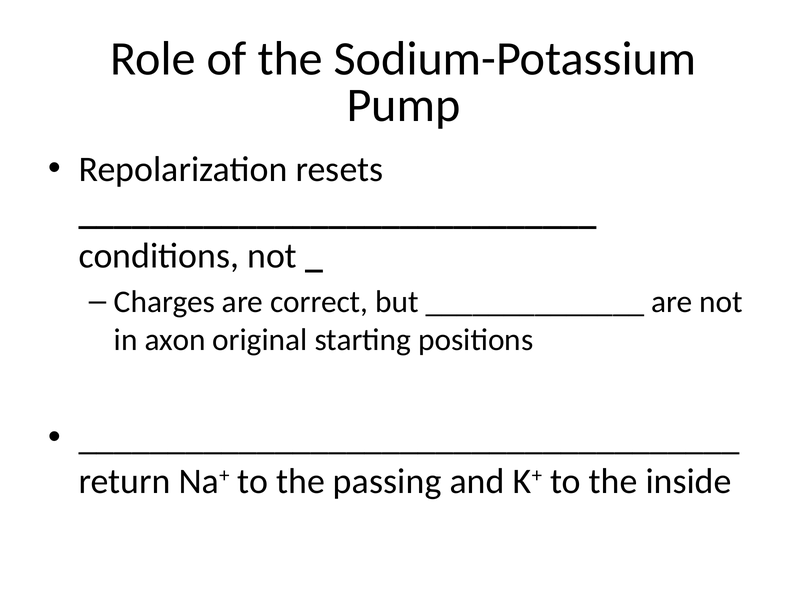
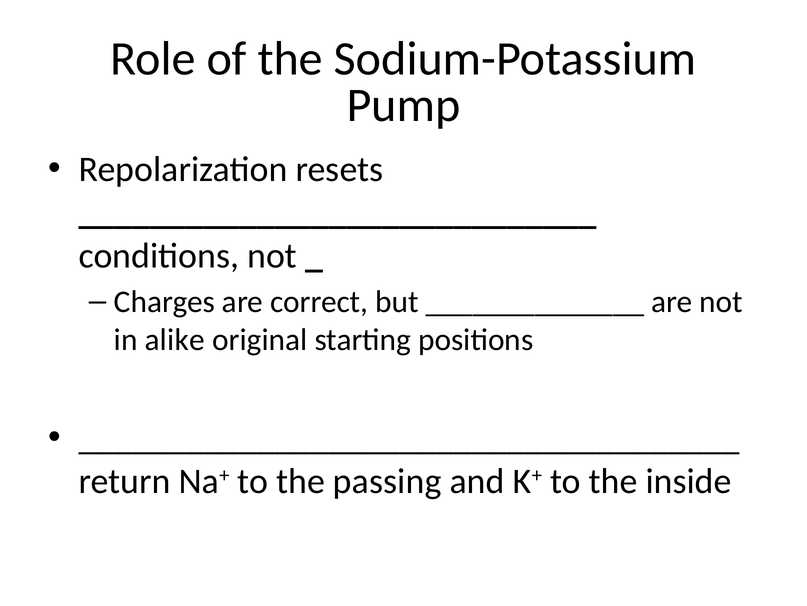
axon: axon -> alike (175, 339)
